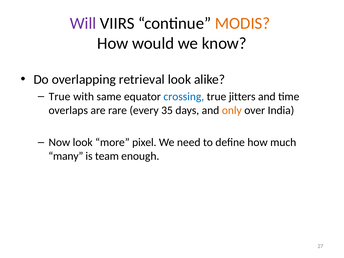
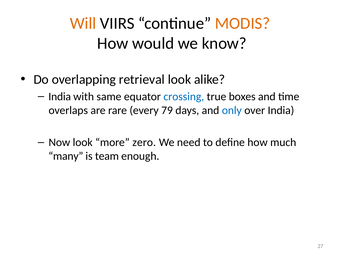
Will colour: purple -> orange (83, 23)
True: True -> India (60, 97)
jitters: jitters -> boxes (242, 97)
35: 35 -> 79 (167, 110)
only colour: orange -> blue (232, 110)
pixel: pixel -> zero (144, 142)
